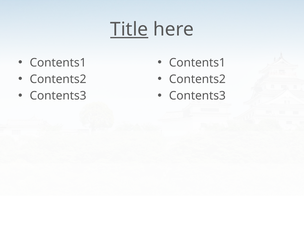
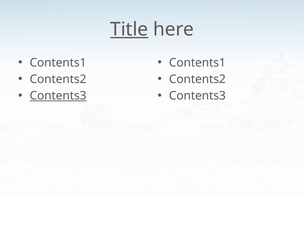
Contents3 underline: none -> present (58, 96)
